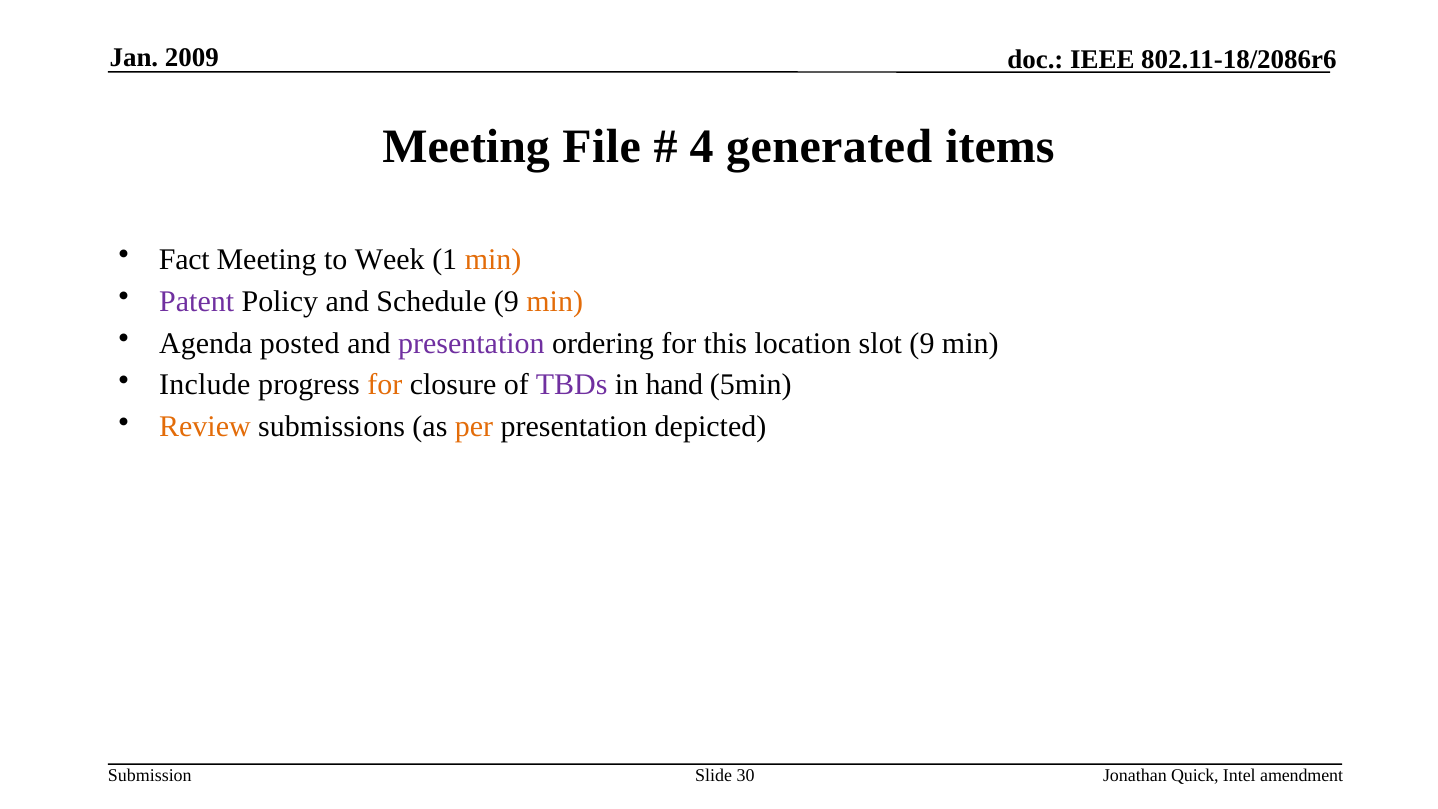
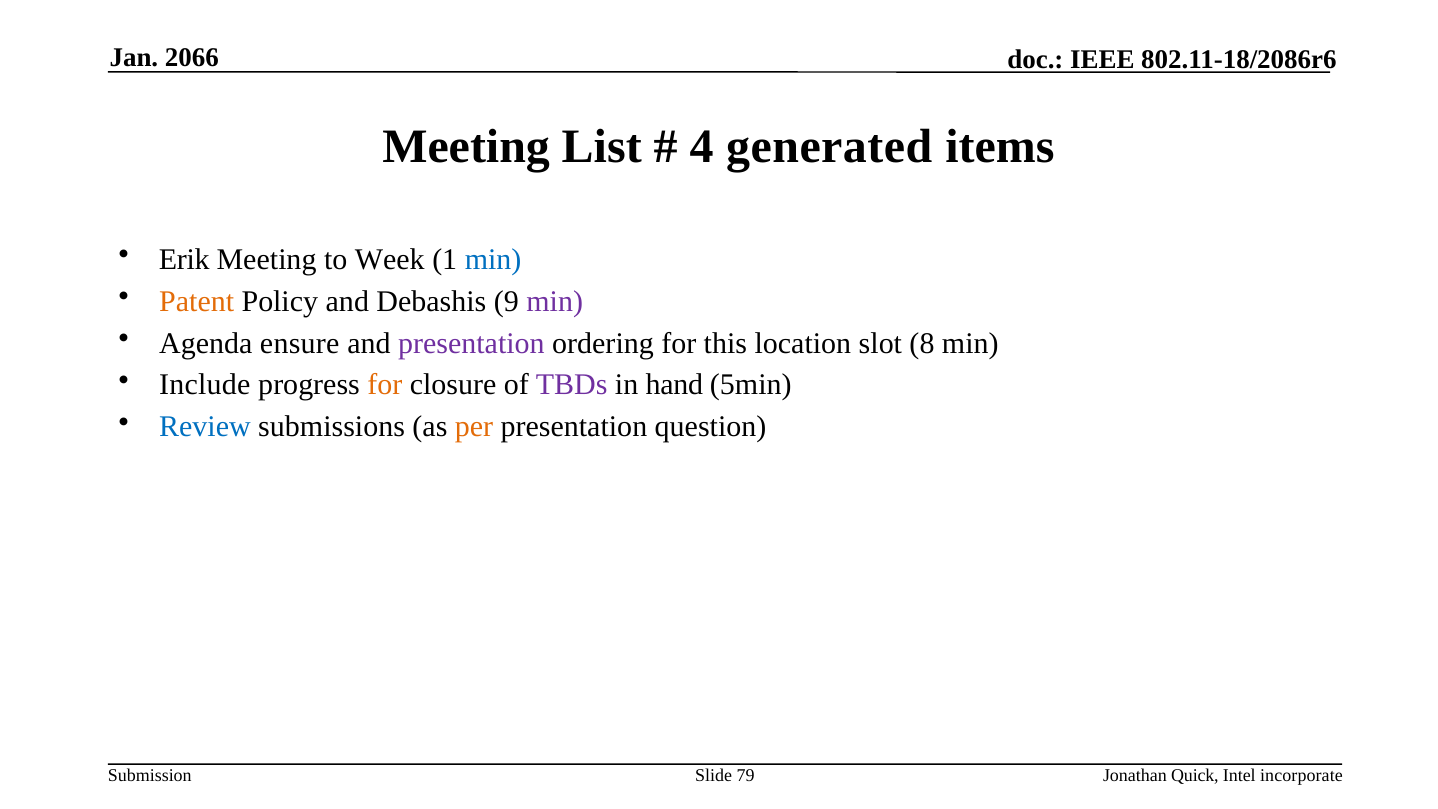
2009: 2009 -> 2066 (192, 57)
File: File -> List (602, 147)
Fact: Fact -> Erik (184, 259)
min colour: orange -> blue (493, 259)
Patent colour: purple -> orange (197, 301)
Schedule: Schedule -> Debashis (431, 301)
min colour: orange -> purple (555, 301)
posted: posted -> ensure (300, 343)
slot 9: 9 -> 8 (922, 343)
Review colour: orange -> blue (205, 427)
depicted: depicted -> question (711, 427)
30: 30 -> 79 (746, 776)
amendment: amendment -> incorporate (1301, 776)
